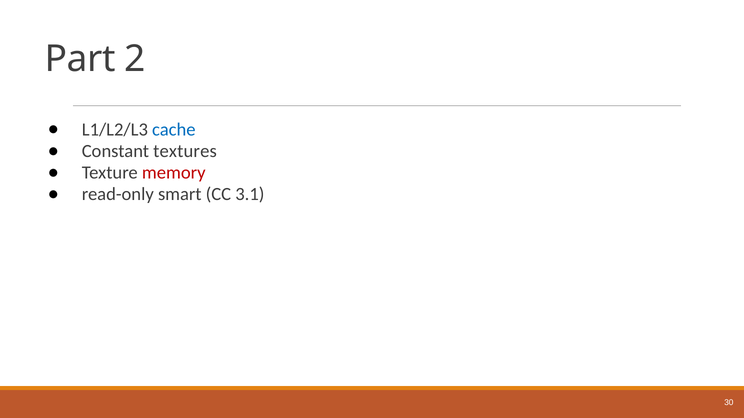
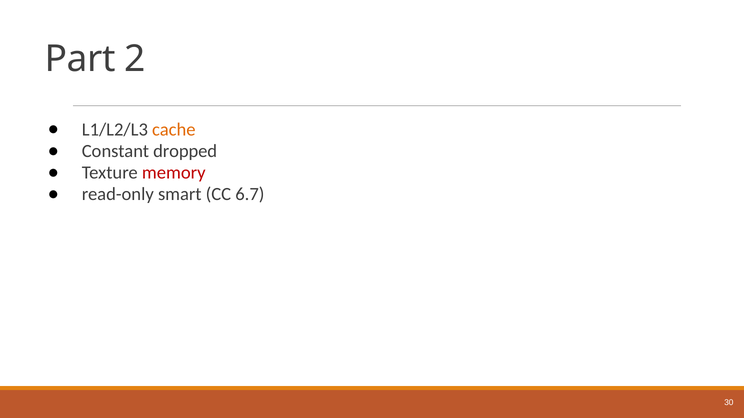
cache colour: blue -> orange (174, 130)
textures: textures -> dropped (185, 151)
3.1: 3.1 -> 6.7 (250, 195)
